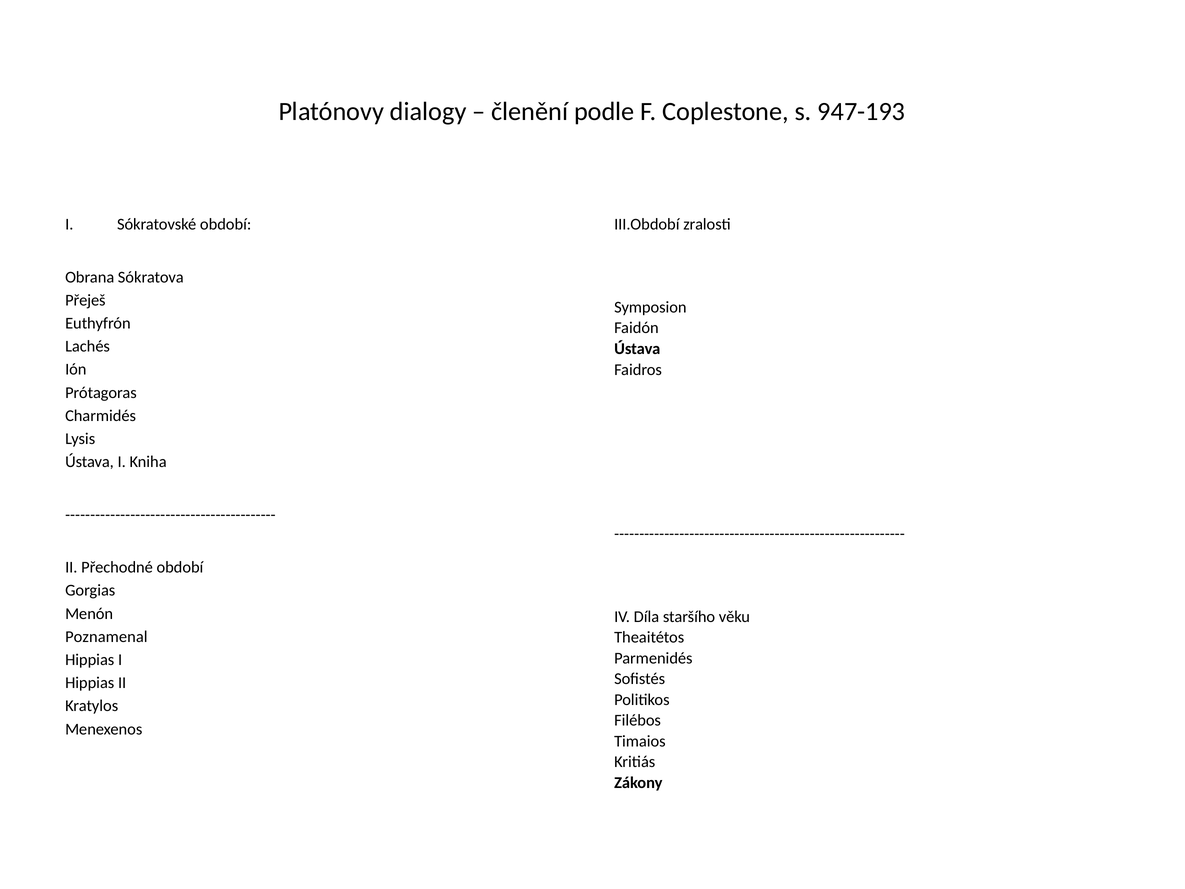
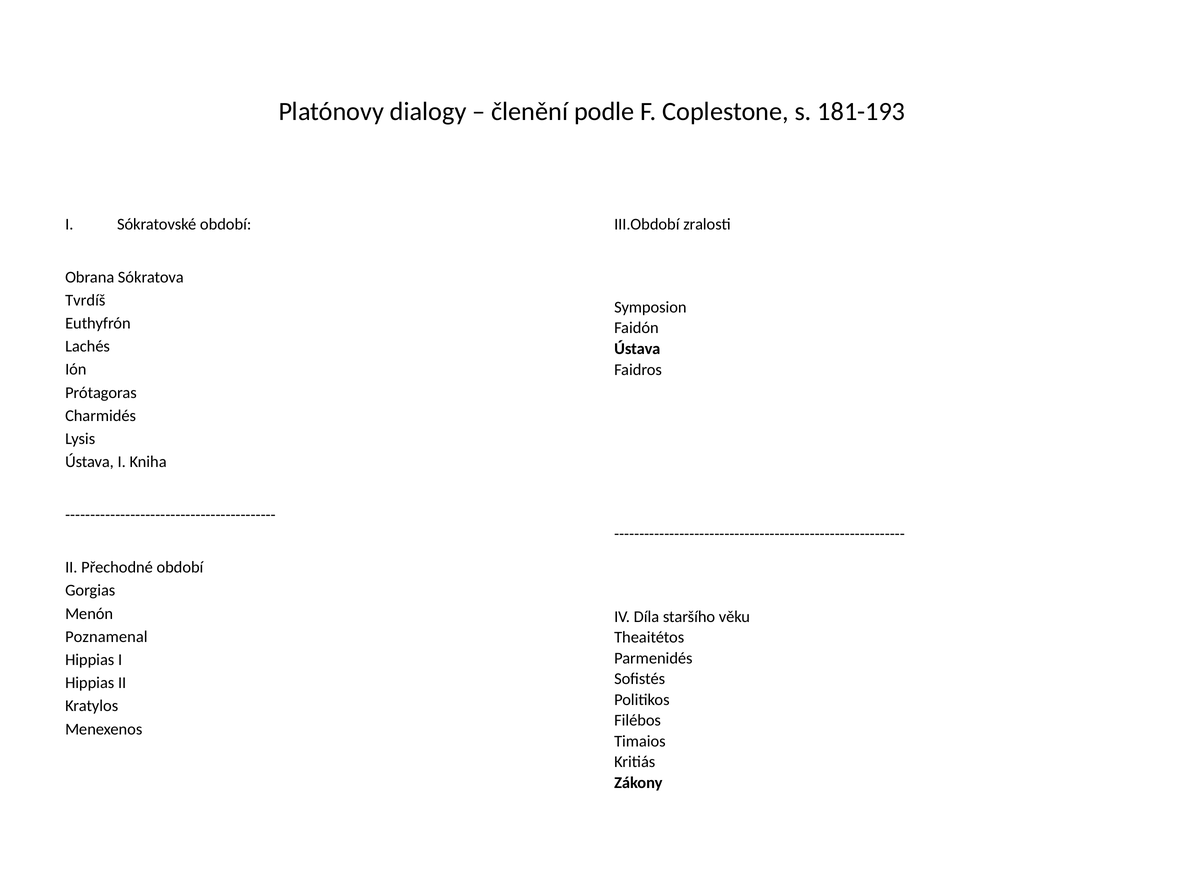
947-193: 947-193 -> 181-193 (861, 111)
Přeješ: Přeješ -> Tvrdíš (85, 300)
